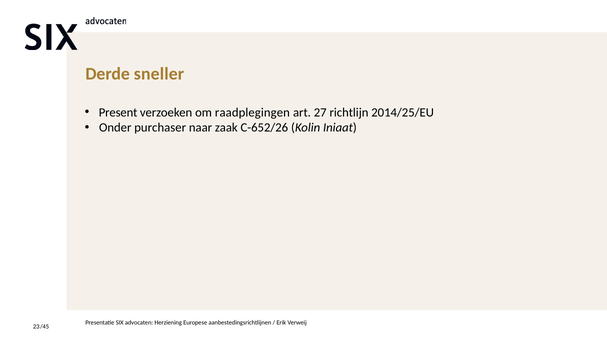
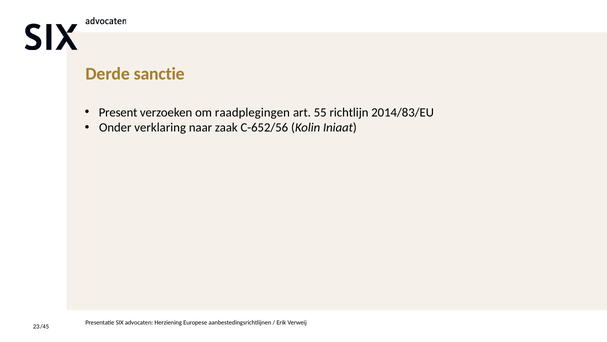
sneller: sneller -> sanctie (159, 74)
27: 27 -> 55 (320, 112)
2014/25/EU: 2014/25/EU -> 2014/83/EU (403, 112)
purchaser: purchaser -> verklaring (160, 128)
C-652/26: C-652/26 -> C-652/56 (264, 128)
